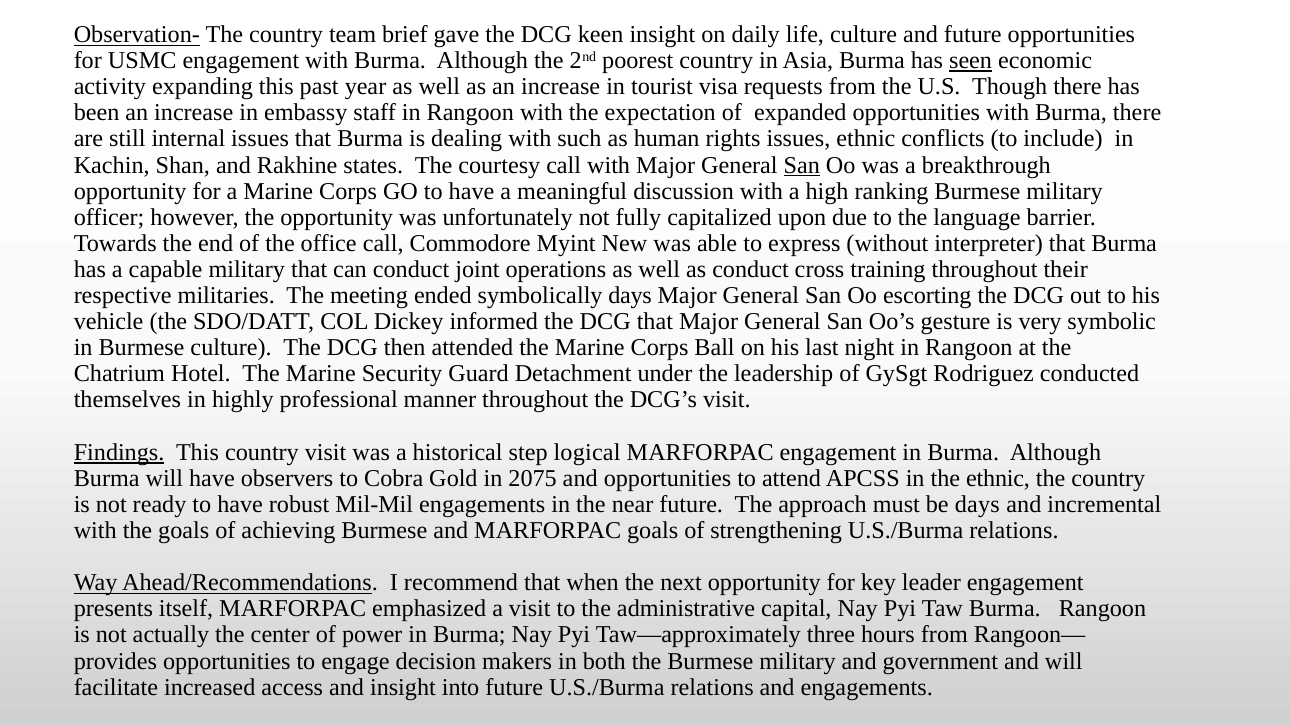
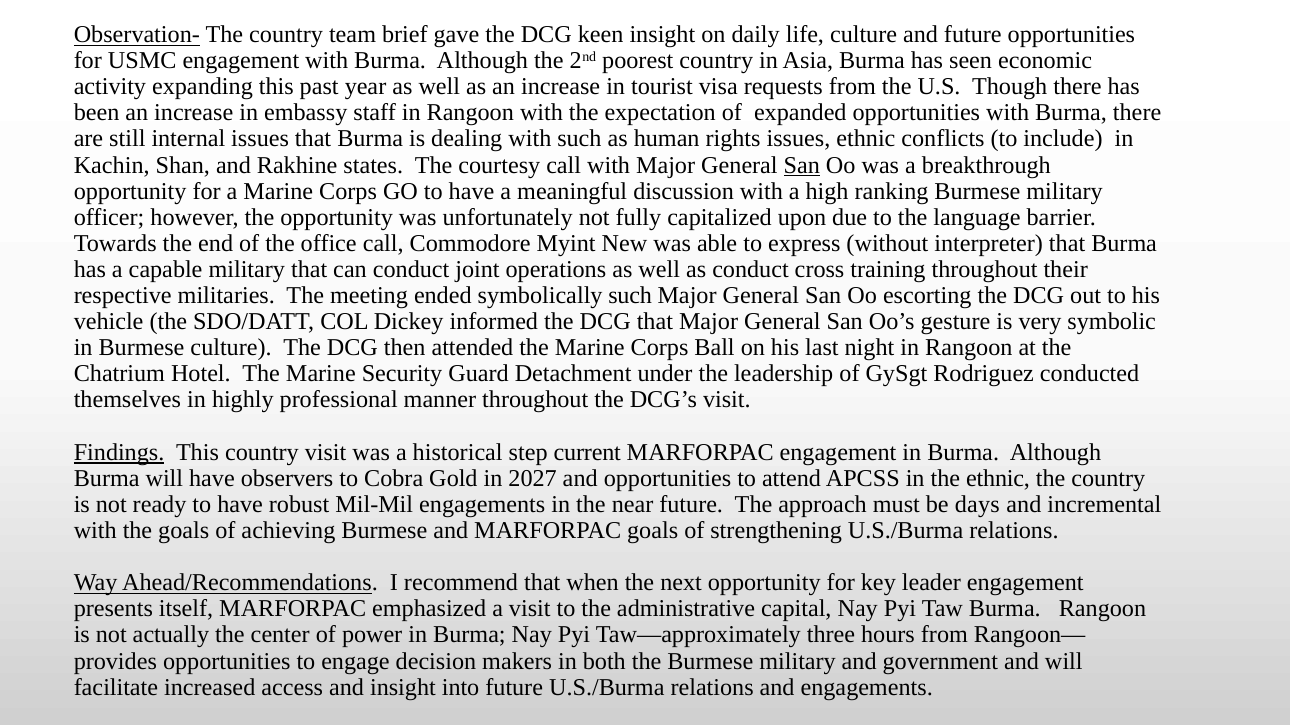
seen underline: present -> none (971, 61)
symbolically days: days -> such (630, 296)
logical: logical -> current (587, 453)
2075: 2075 -> 2027 (533, 479)
